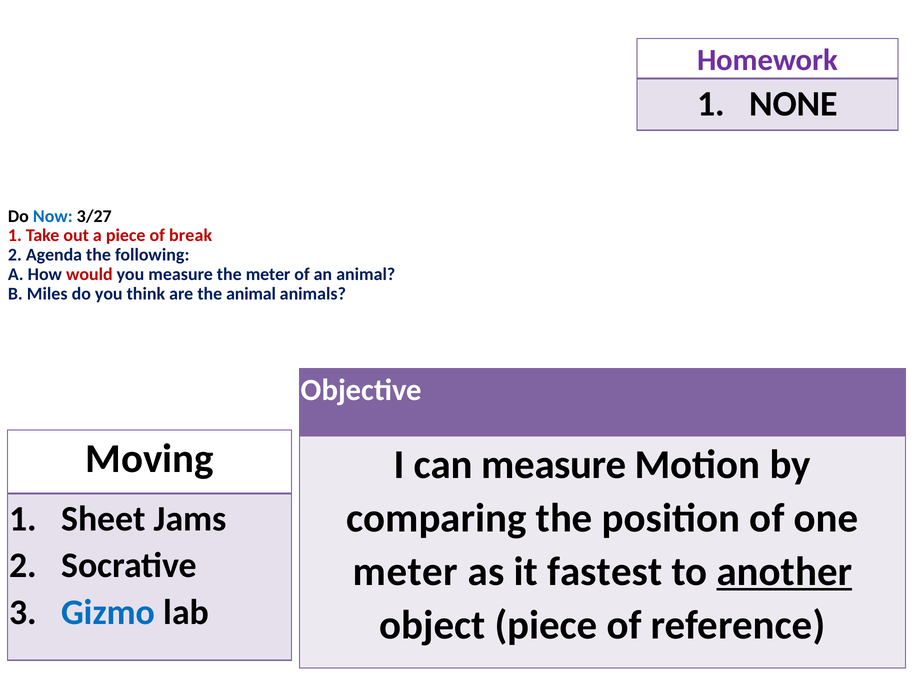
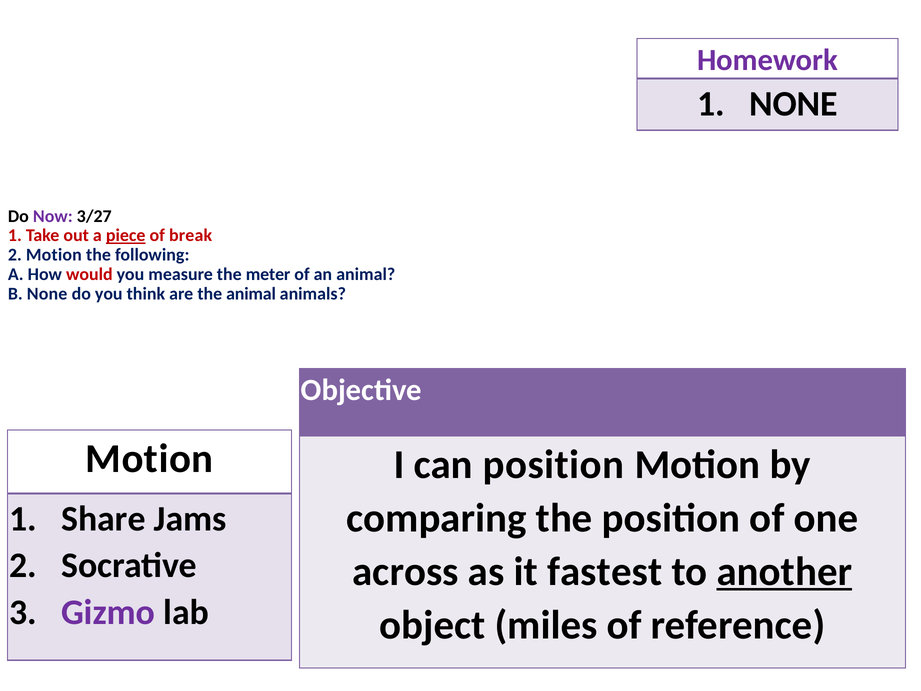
Now colour: blue -> purple (53, 216)
piece underline: none -> present (126, 235)
2 Agenda: Agenda -> Motion (54, 255)
B Miles: Miles -> None (47, 294)
Moving: Moving -> Motion (149, 459)
can measure: measure -> position (554, 465)
Sheet: Sheet -> Share (103, 519)
meter: meter -> across (405, 572)
Gizmo colour: blue -> purple (108, 612)
object piece: piece -> miles (546, 625)
